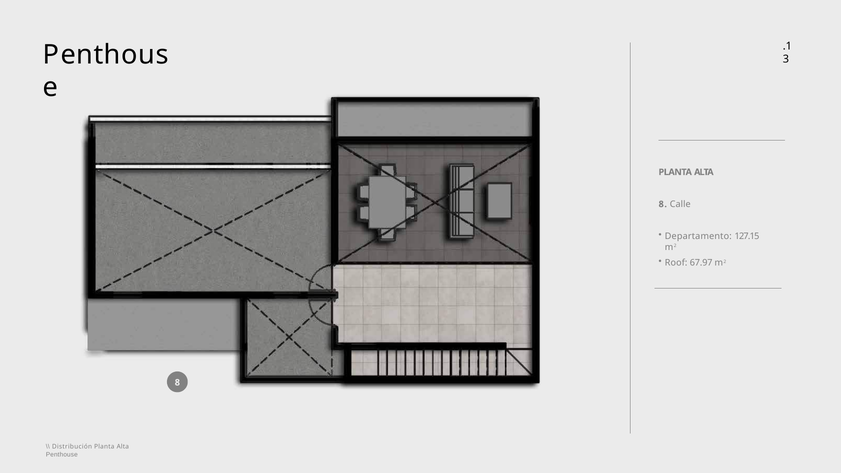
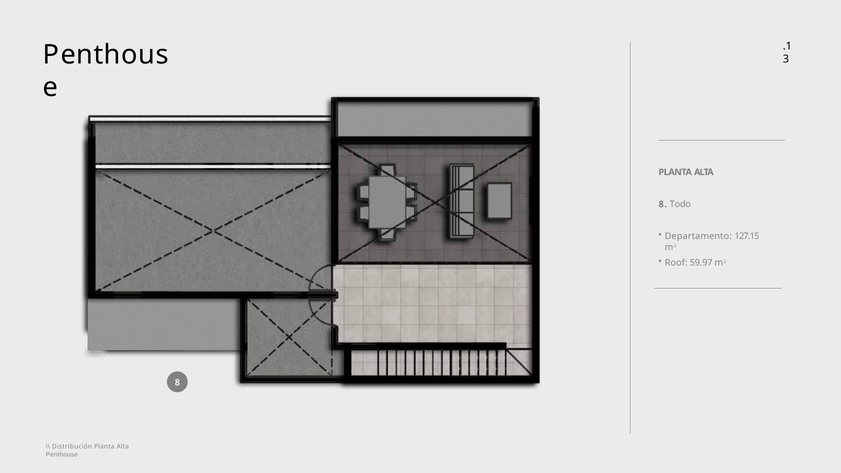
Calle: Calle -> Todo (680, 204)
67.97: 67.97 -> 59.97 (701, 263)
